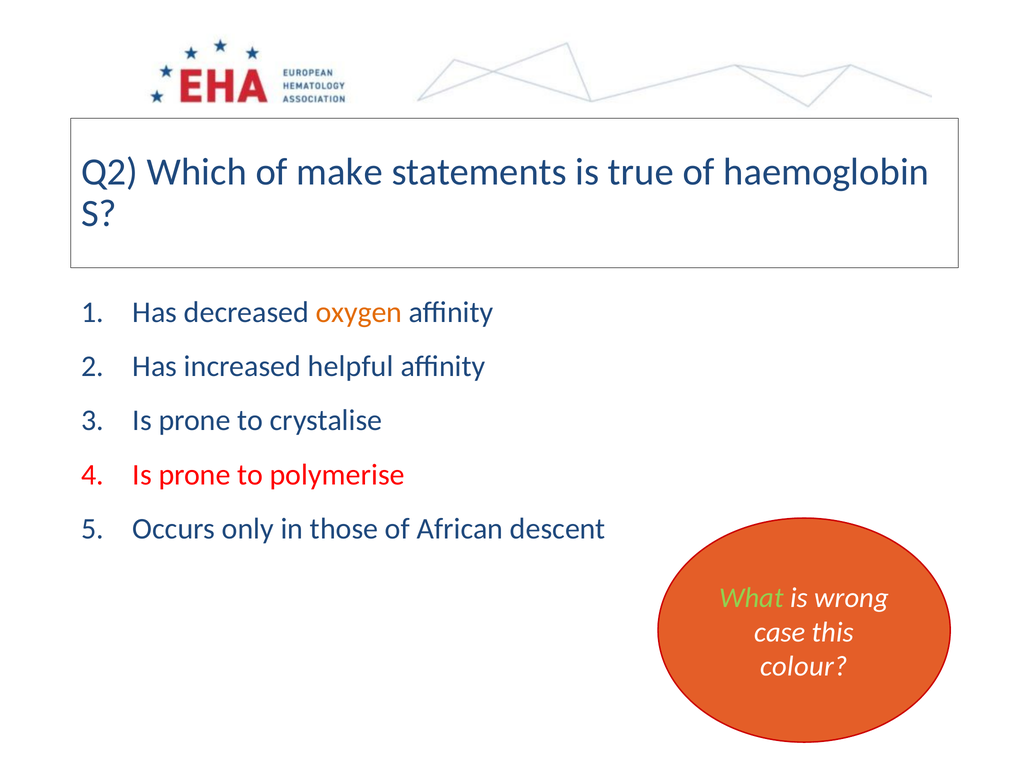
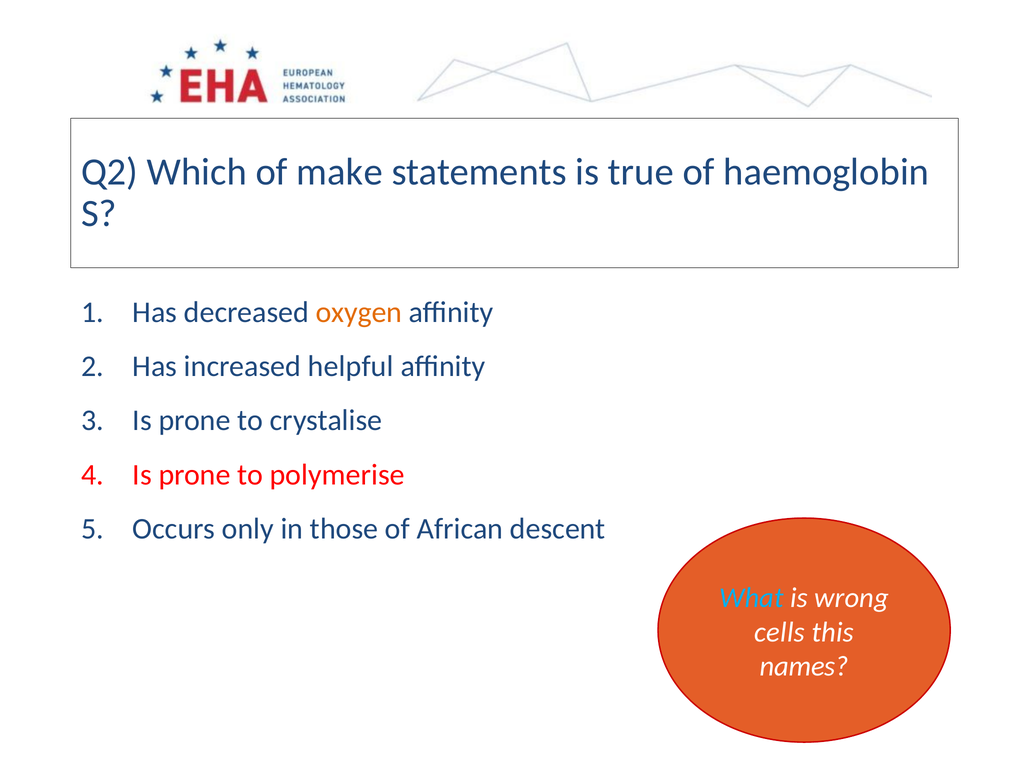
What colour: light green -> light blue (752, 598)
case: case -> cells (780, 632)
colour: colour -> names (804, 666)
